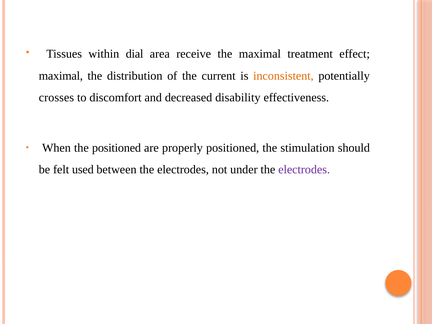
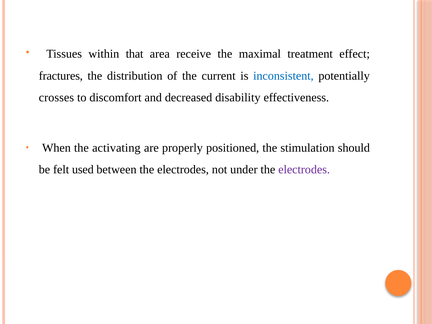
dial: dial -> that (135, 54)
maximal: maximal -> fractures (61, 76)
inconsistent colour: orange -> blue (283, 76)
the positioned: positioned -> activating (116, 148)
